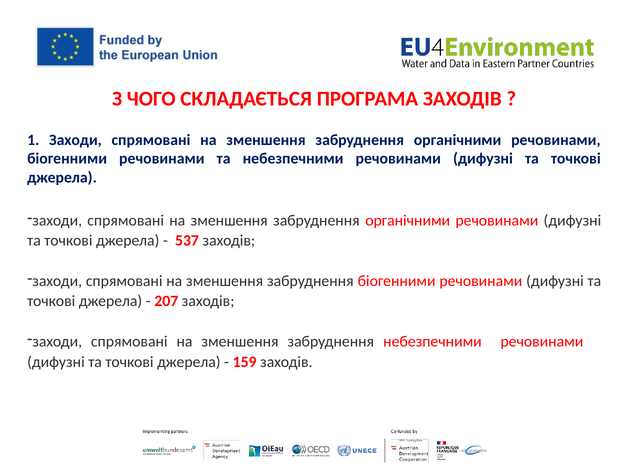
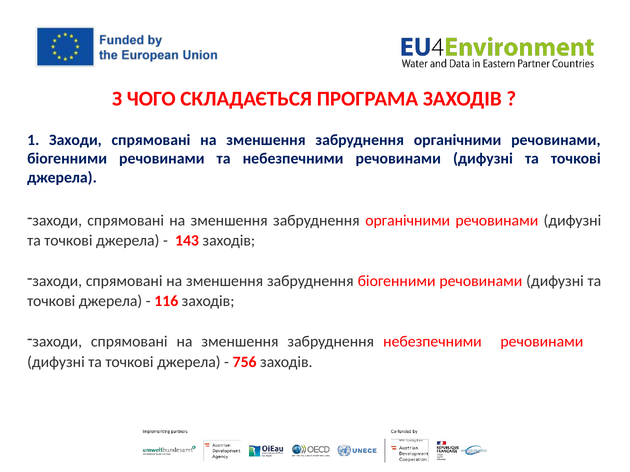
537: 537 -> 143 (187, 241)
207: 207 -> 116 (166, 302)
159: 159 -> 756 (245, 362)
